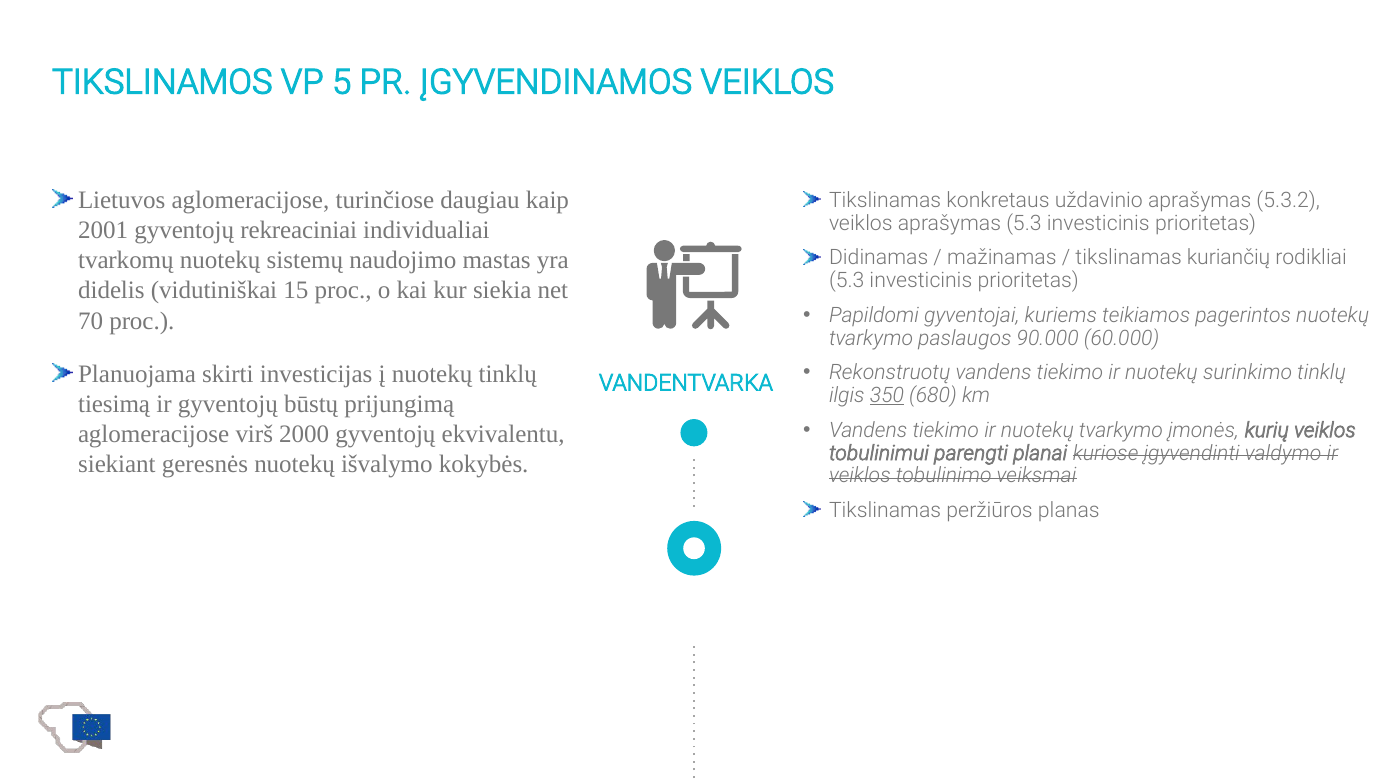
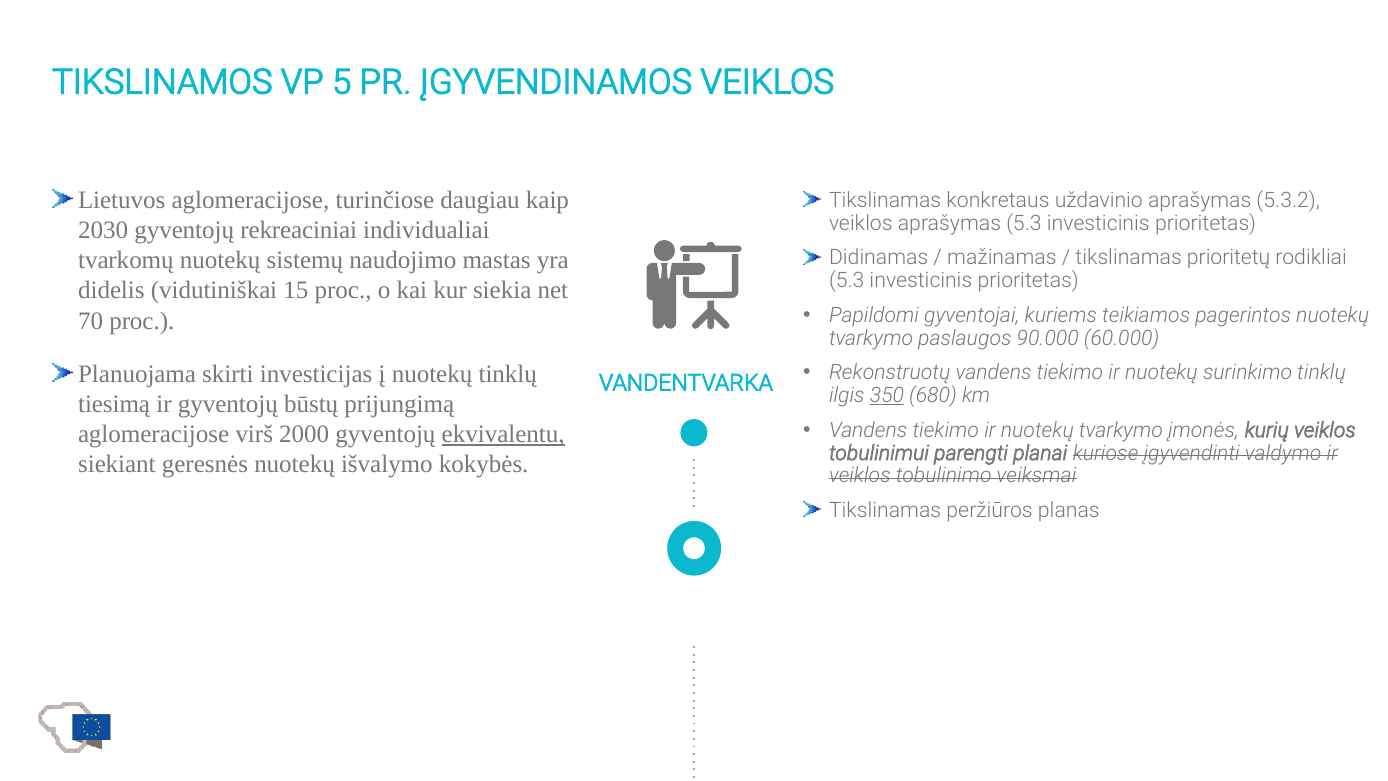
2001: 2001 -> 2030 (103, 230)
kuriančių: kuriančių -> prioritetų (1229, 258)
ekvivalentu underline: none -> present (503, 434)
